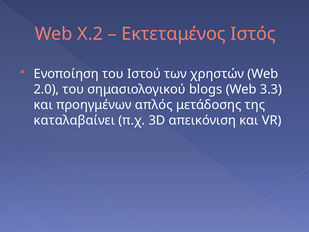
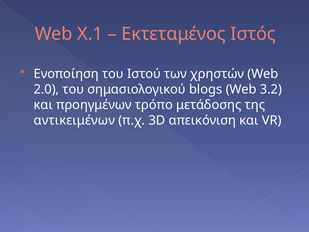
X.2: X.2 -> X.1 (90, 34)
3.3: 3.3 -> 3.2 (271, 89)
απλός: απλός -> τρόπο (154, 105)
καταλαβαίνει: καταλαβαίνει -> αντικειμένων (74, 120)
